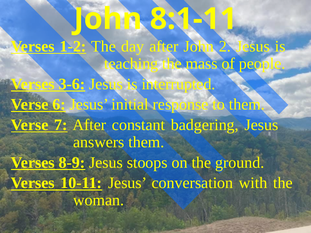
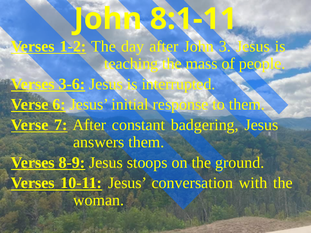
2: 2 -> 3 (225, 46)
